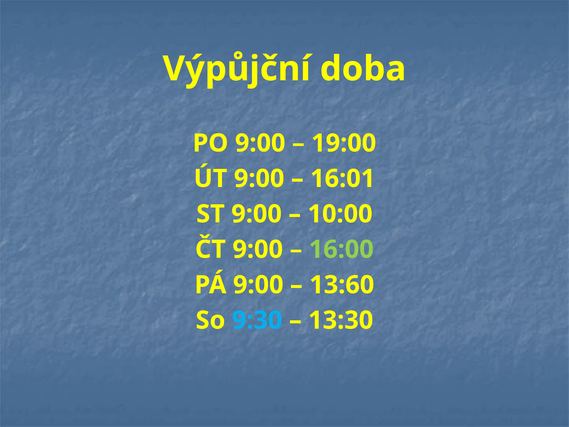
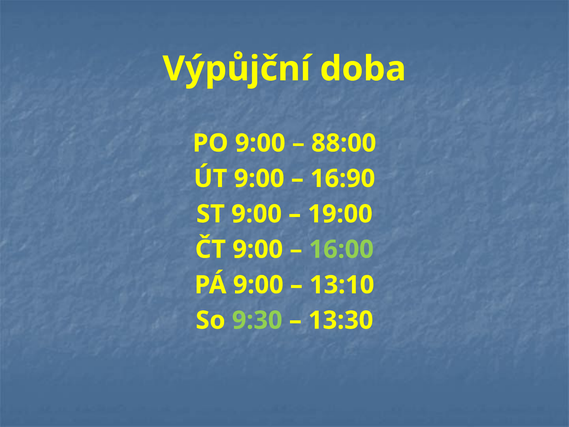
19:00: 19:00 -> 88:00 (344, 143)
16:01: 16:01 -> 16:90 (343, 178)
10:00: 10:00 -> 19:00 (340, 214)
13:60: 13:60 -> 13:10 (342, 285)
9:30 colour: light blue -> light green (257, 320)
